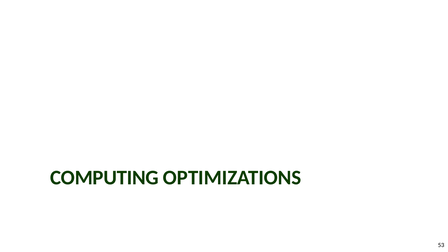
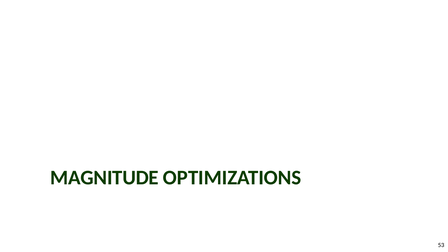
COMPUTING: COMPUTING -> MAGNITUDE (104, 178)
